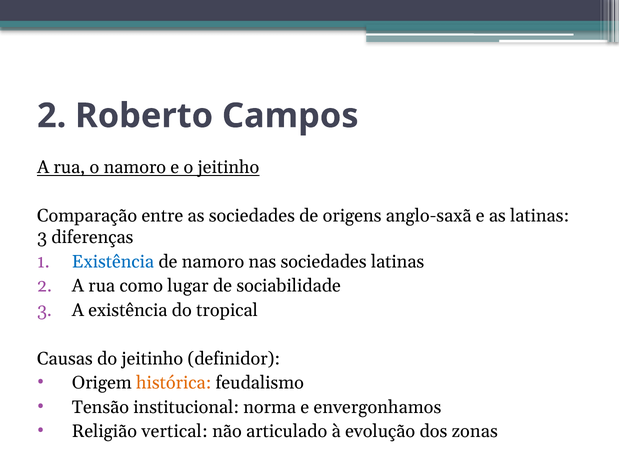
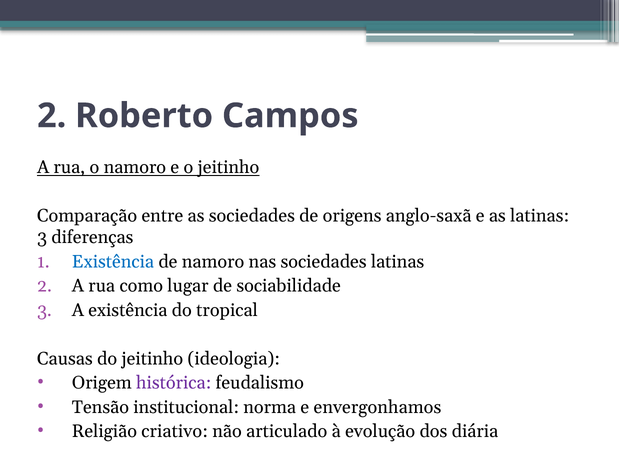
definidor: definidor -> ideologia (234, 359)
histórica colour: orange -> purple (174, 383)
vertical: vertical -> criativo (175, 432)
zonas: zonas -> diária (475, 432)
